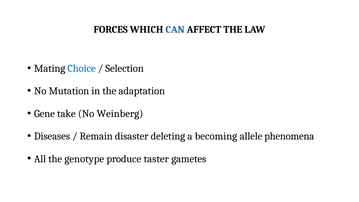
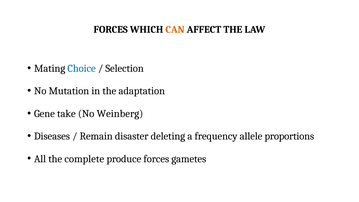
CAN colour: blue -> orange (175, 30)
becoming: becoming -> frequency (216, 136)
phenomena: phenomena -> proportions (289, 136)
genotype: genotype -> complete (84, 159)
produce taster: taster -> forces (156, 159)
